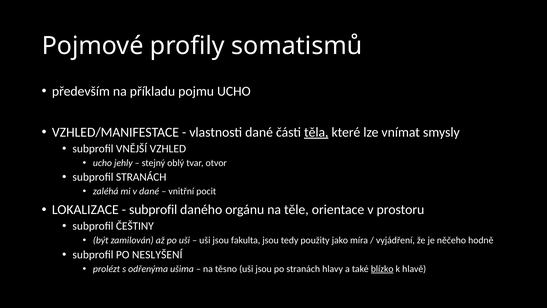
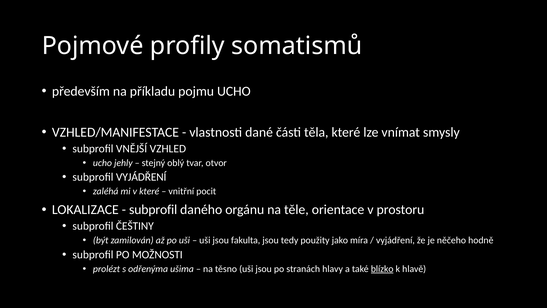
těla underline: present -> none (316, 132)
subprofil STRANÁCH: STRANÁCH -> VYJÁDŘENÍ (141, 177)
v dané: dané -> které (149, 191)
NESLYŠENÍ: NESLYŠENÍ -> MOŽNOSTI (157, 254)
